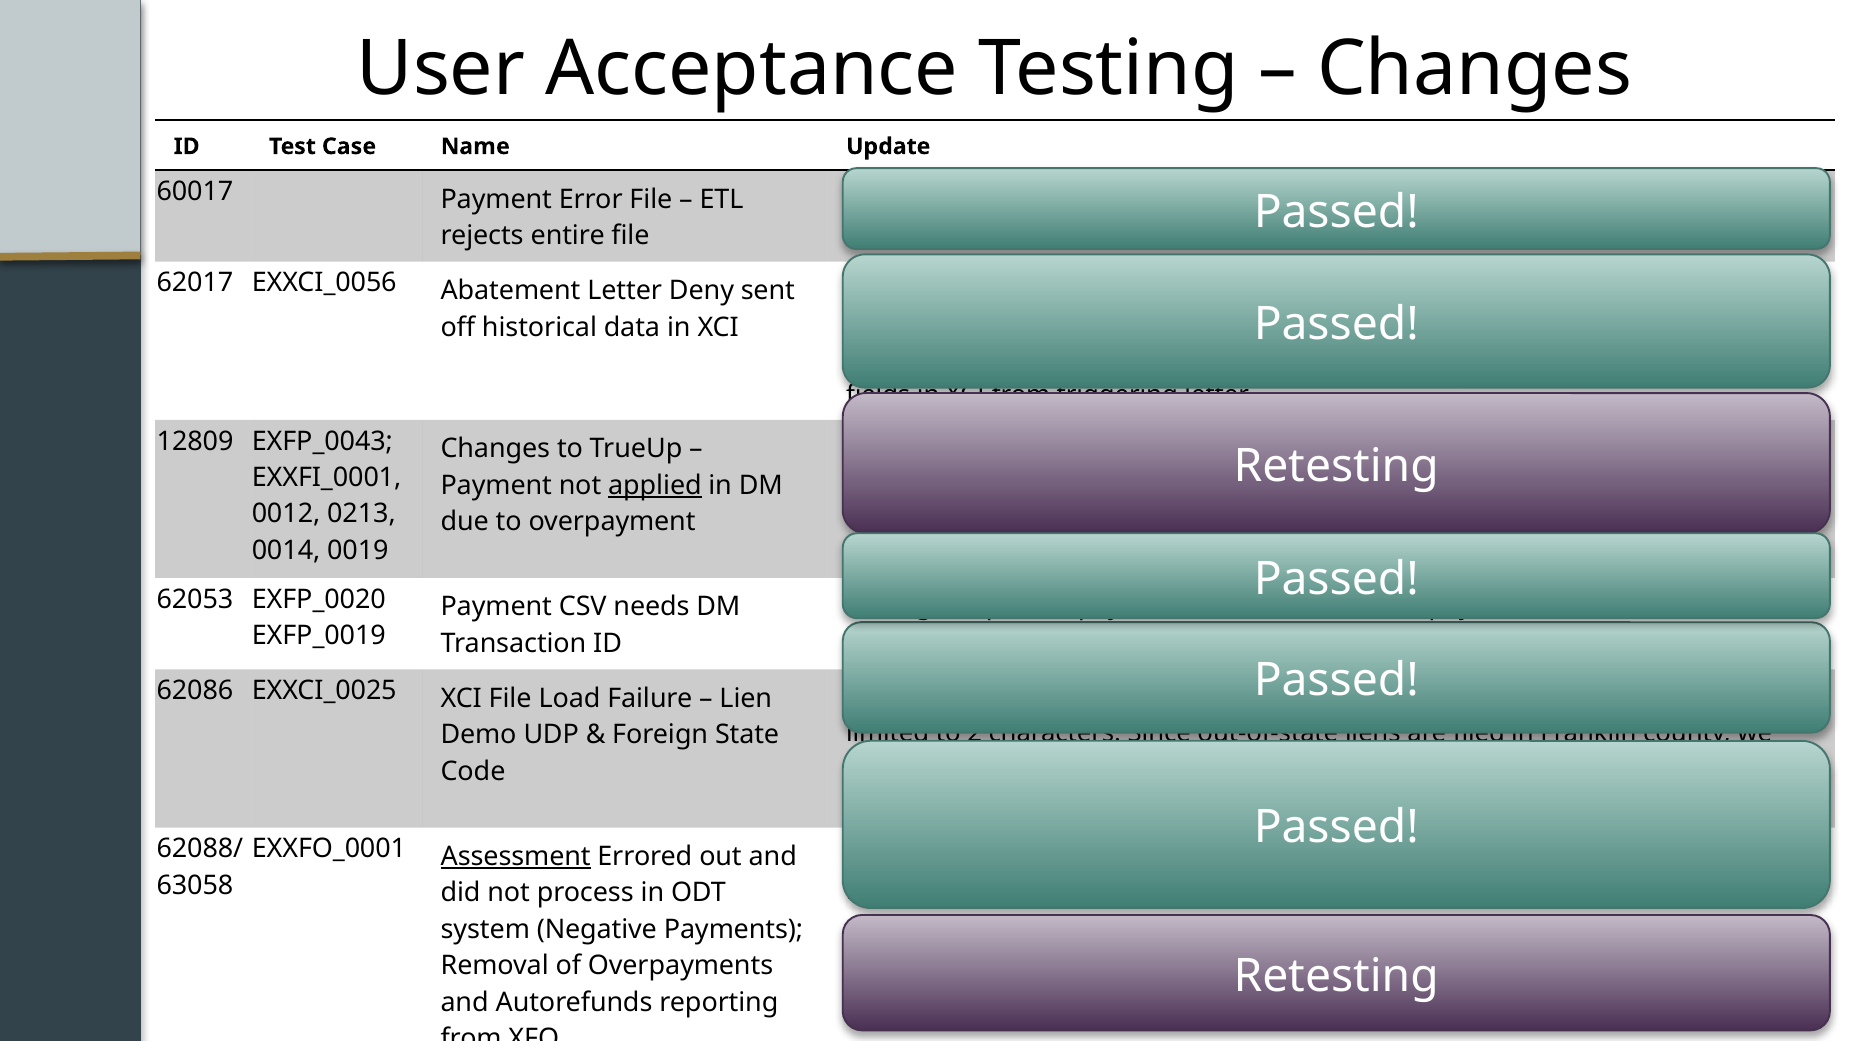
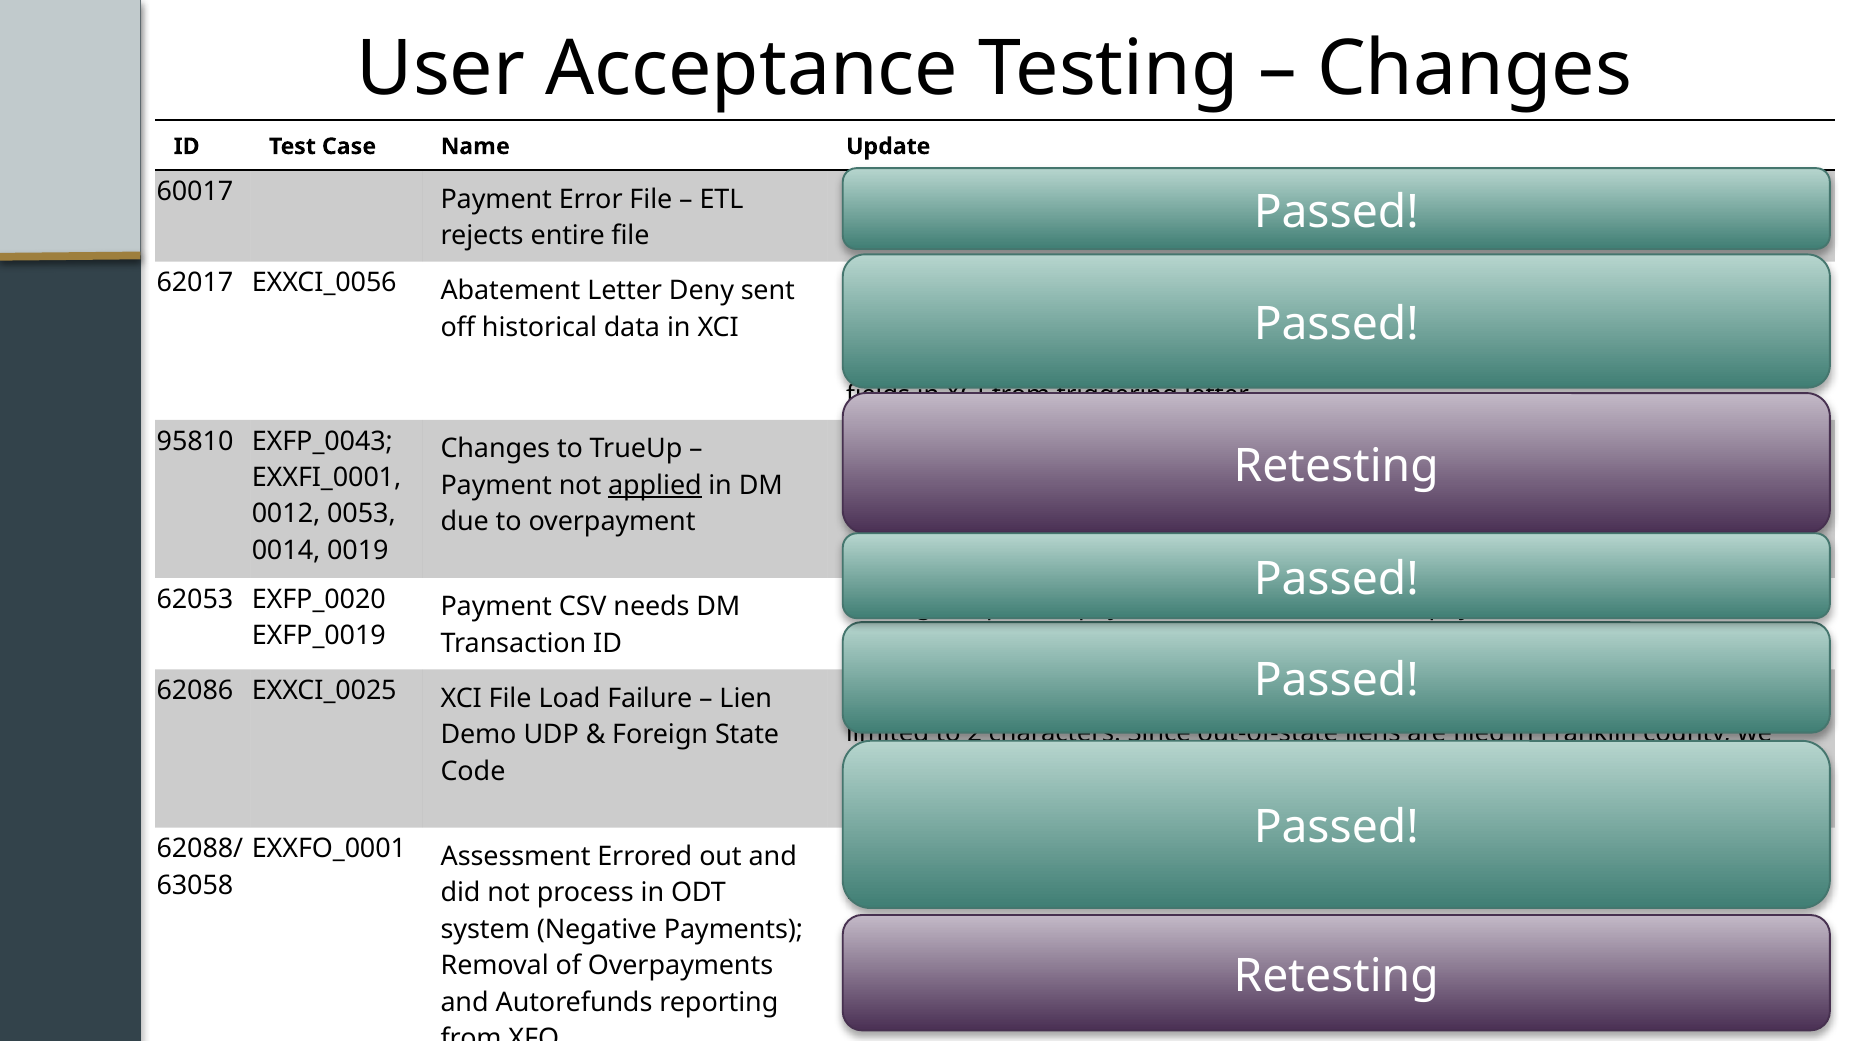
12809: 12809 -> 95810 (195, 441)
0213: 0213 -> 0053 (361, 514)
Assessment underline: present -> none (516, 856)
